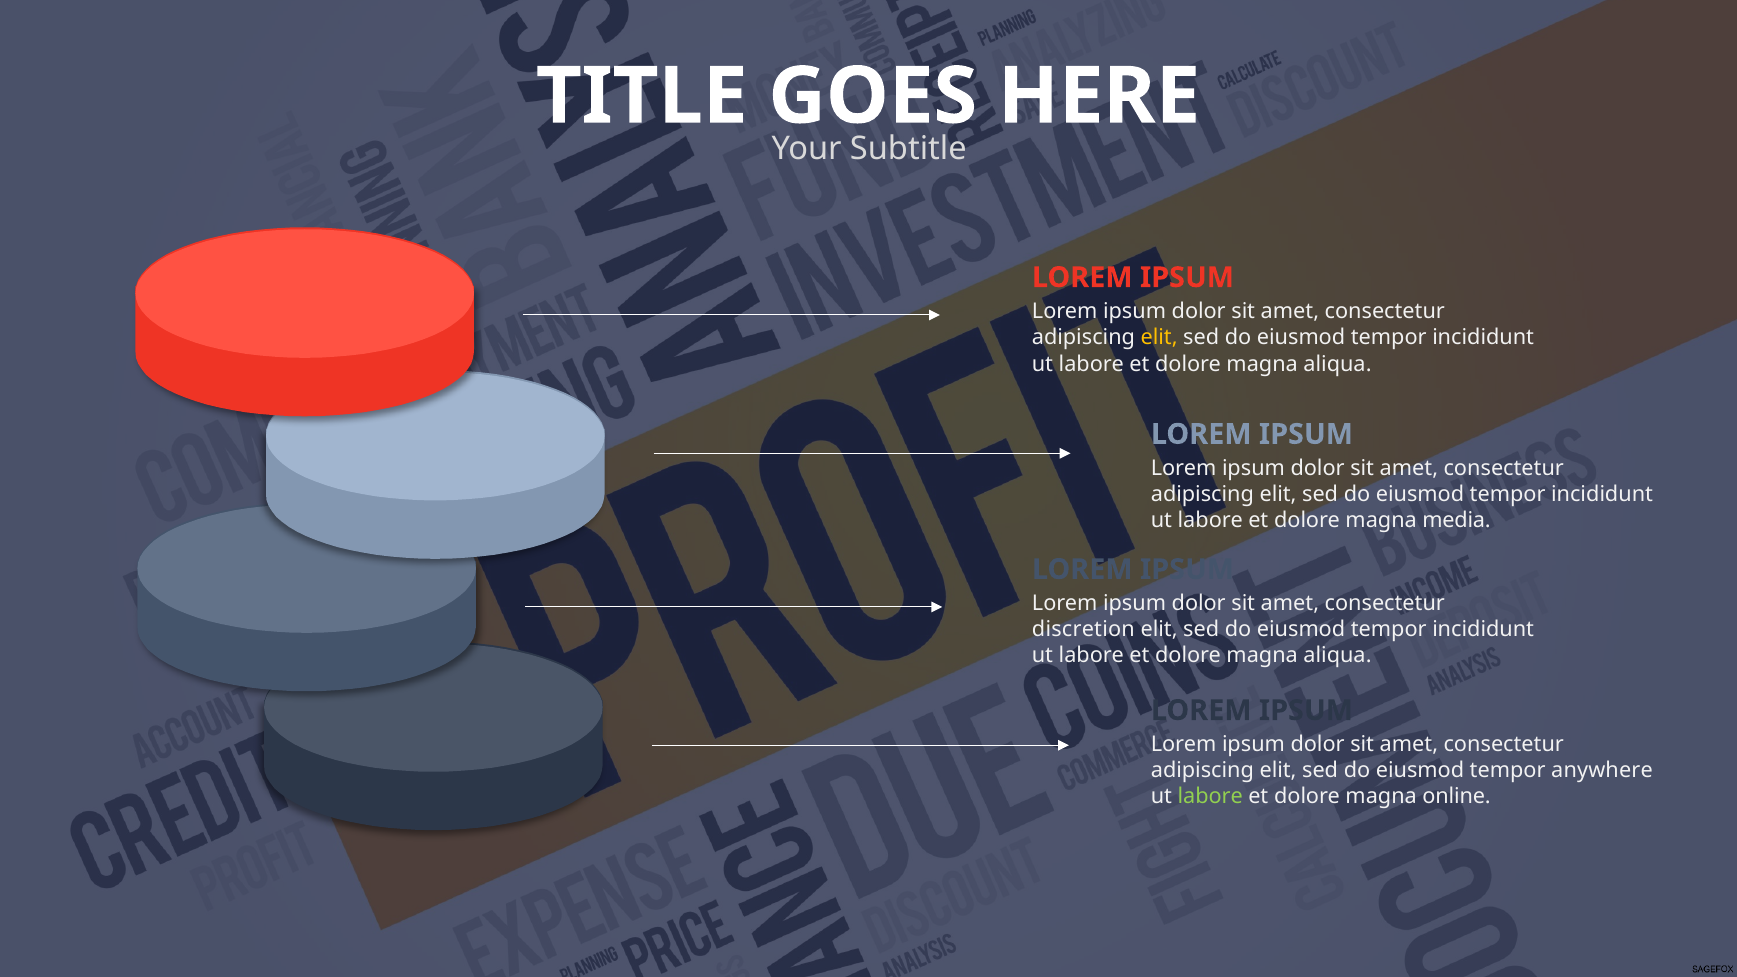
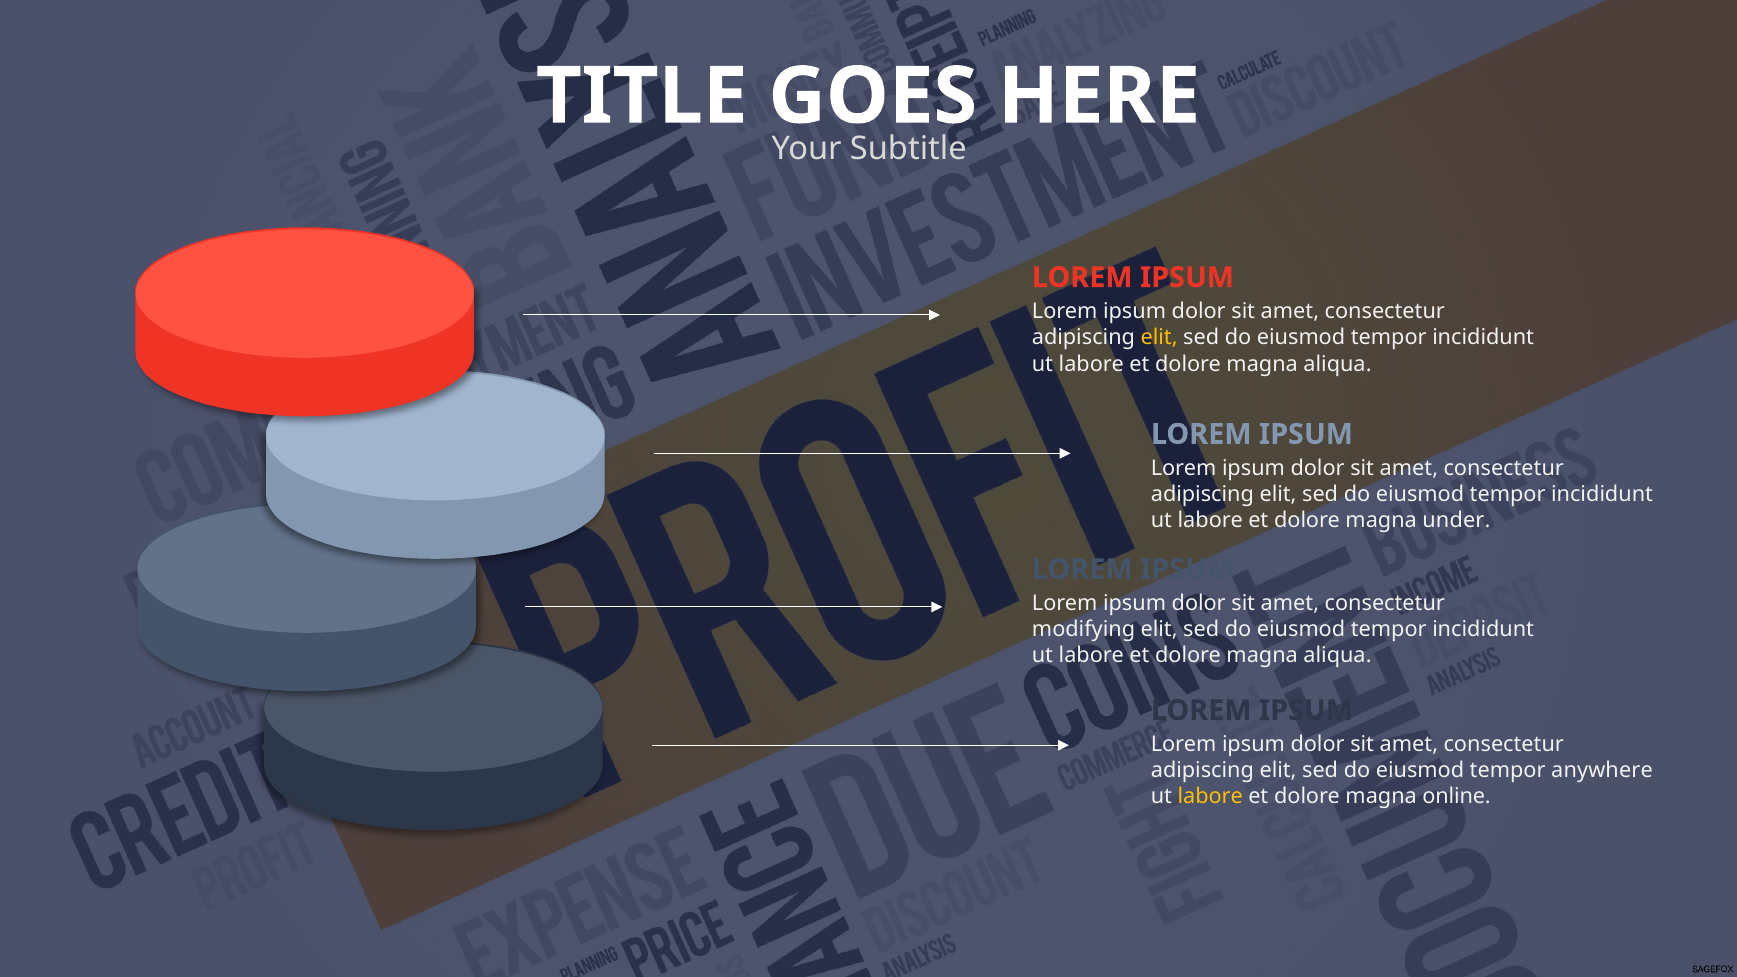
media: media -> under (1456, 521)
discretion: discretion -> modifying (1084, 630)
labore colour: light green -> yellow (1210, 797)
